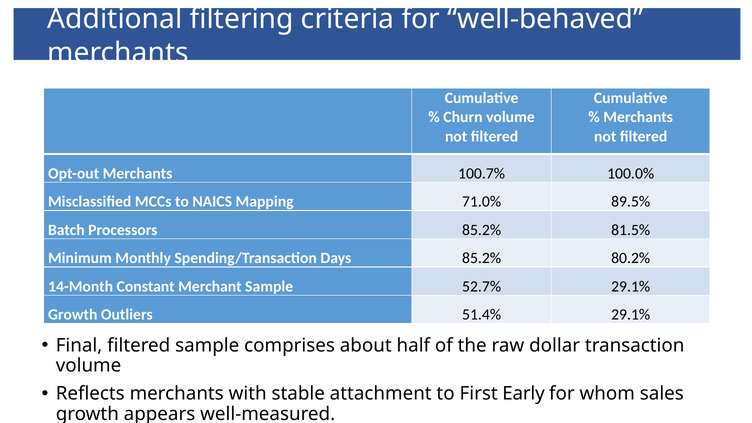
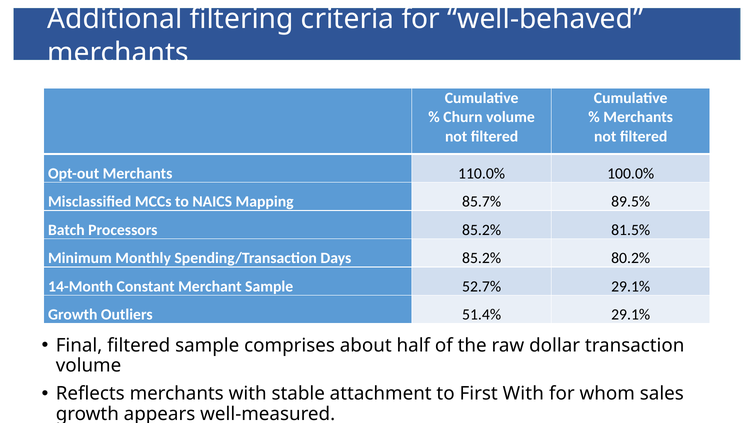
100.7%: 100.7% -> 110.0% (482, 173)
71.0%: 71.0% -> 85.7% (482, 202)
First Early: Early -> With (523, 394)
